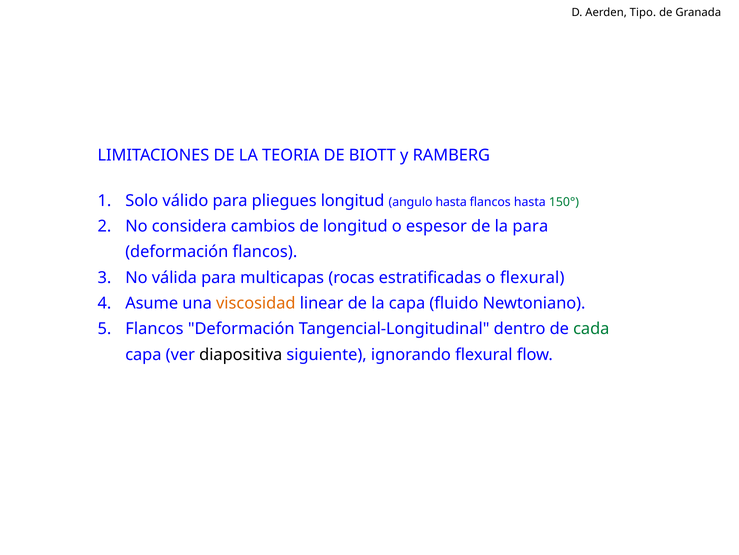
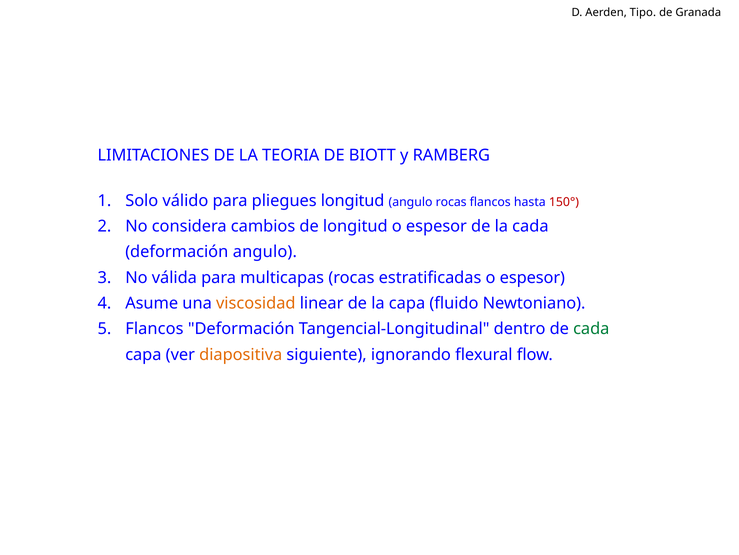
angulo hasta: hasta -> rocas (451, 202)
150° colour: green -> red (564, 202)
la para: para -> cada (530, 226)
deformación flancos: flancos -> angulo (265, 252)
estratificadas o flexural: flexural -> espesor (532, 277)
diapositiva colour: black -> orange (241, 354)
